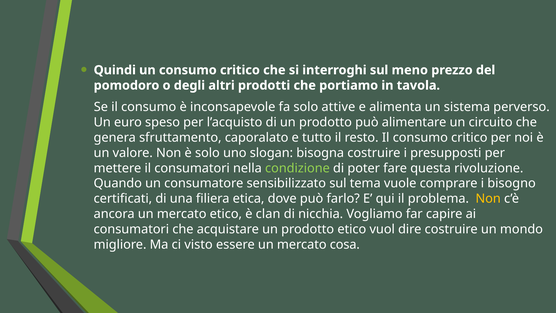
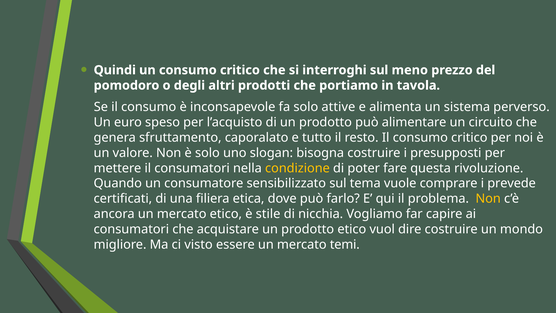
condizione colour: light green -> yellow (297, 168)
bisogno: bisogno -> prevede (512, 183)
clan: clan -> stile (268, 214)
cosa: cosa -> temi (345, 244)
